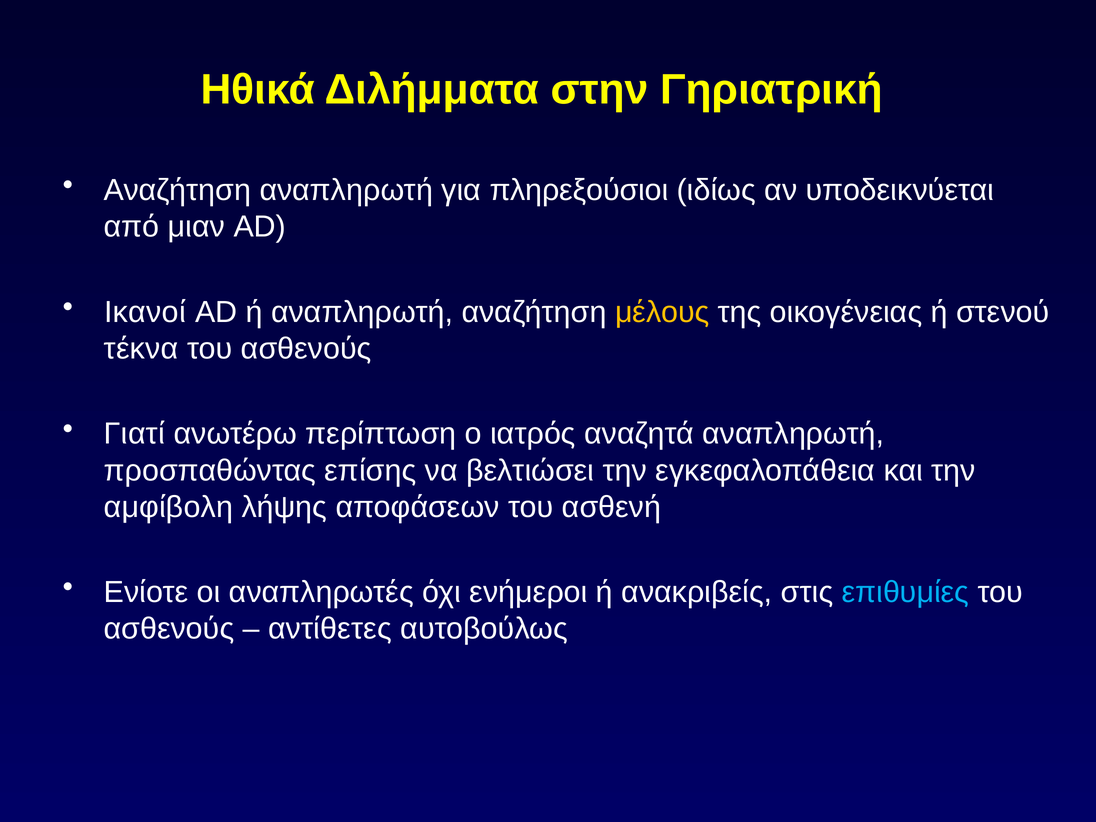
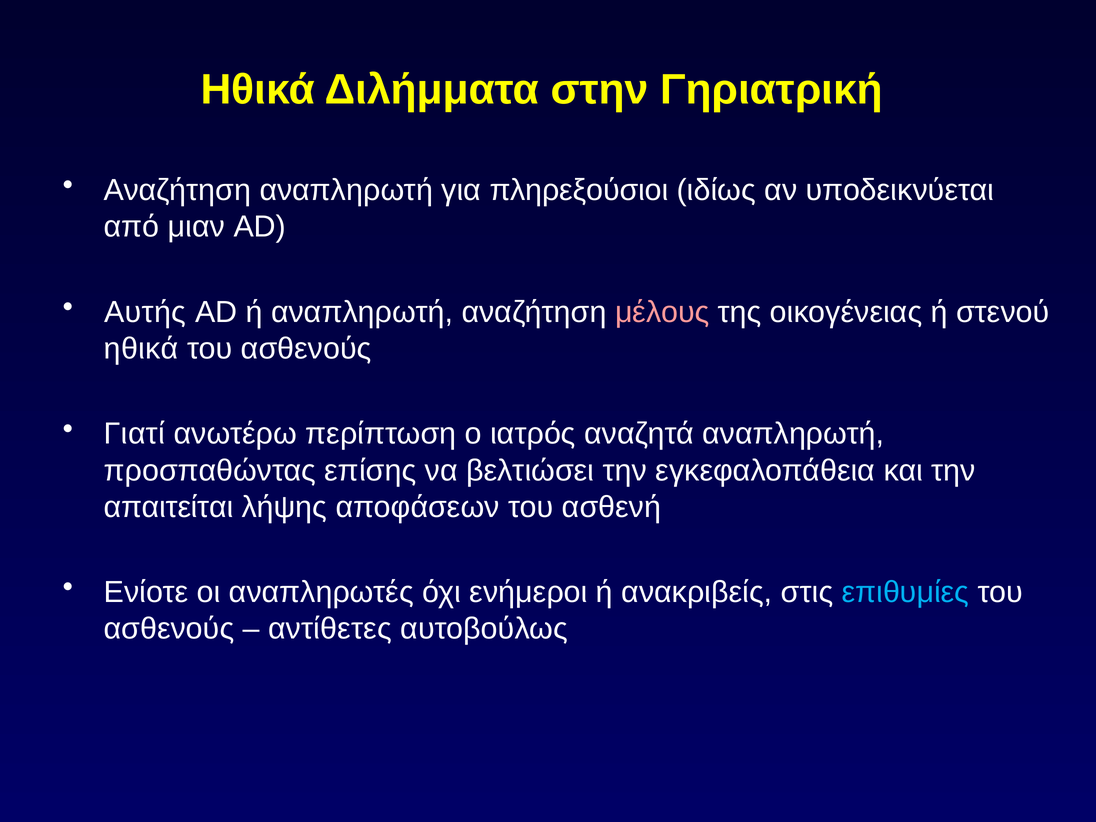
Ικανοί: Ικανοί -> Αυτής (145, 312)
μέλους colour: yellow -> pink (662, 312)
τέκνα: τέκνα -> ηθικά (141, 349)
αμφίβολη: αμφίβολη -> απαιτείται (169, 507)
